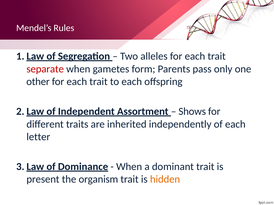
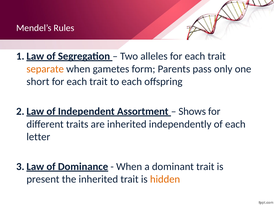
separate colour: red -> orange (45, 69)
other: other -> short (38, 82)
the organism: organism -> inherited (98, 180)
